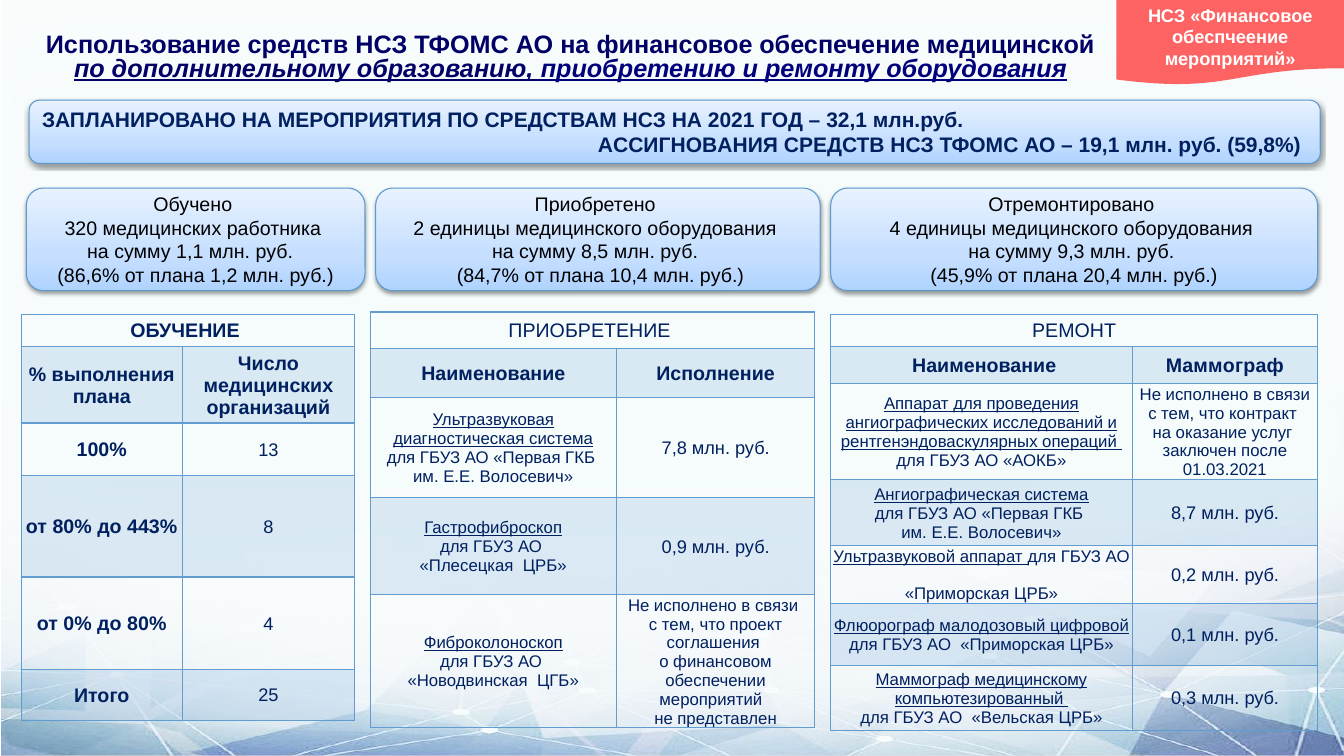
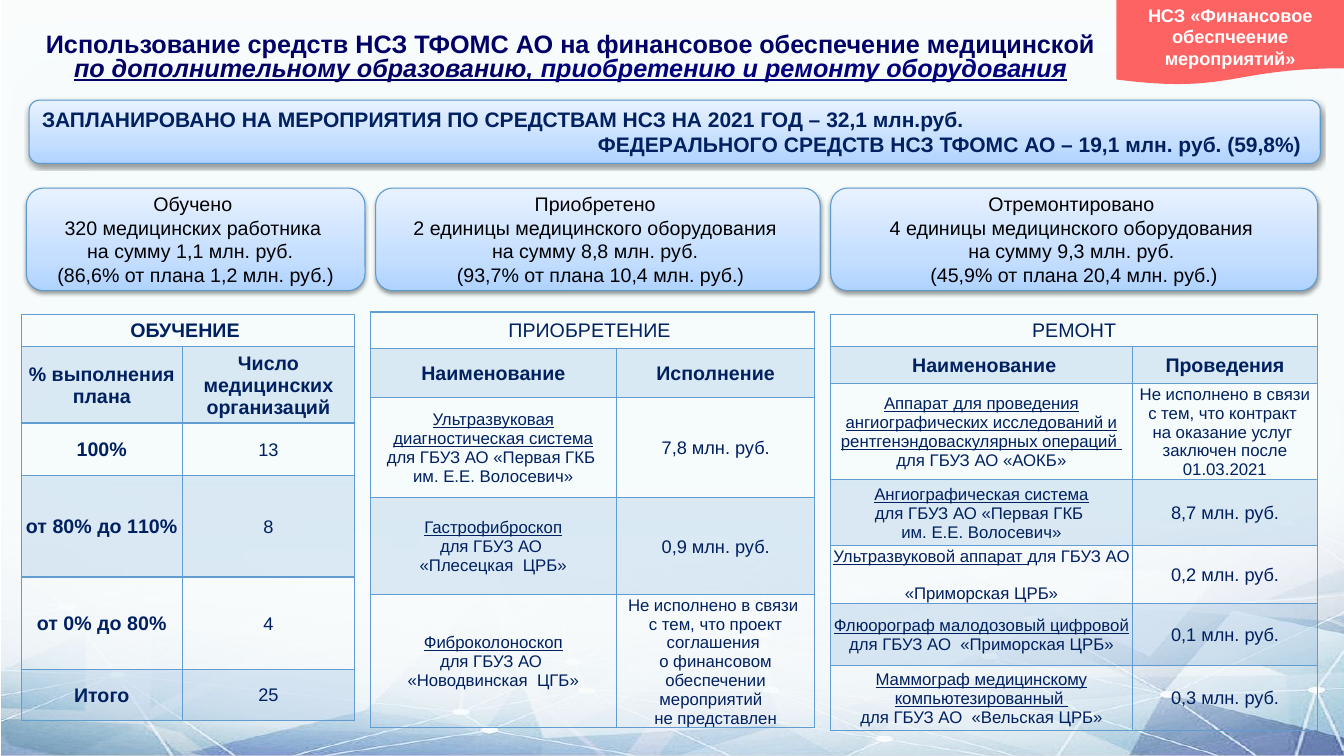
АССИГНОВАНИЯ: АССИГНОВАНИЯ -> ФЕДЕРАЛЬНОГО (688, 146)
8,5: 8,5 -> 8,8 (595, 252)
84,7%: 84,7% -> 93,7% (488, 276)
Наименование Маммограф: Маммограф -> Проведения (1225, 366)
443%: 443% -> 110% (152, 527)
